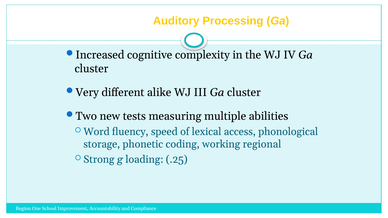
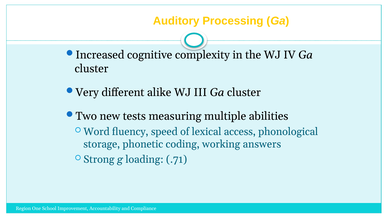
regional: regional -> answers (262, 144)
.25: .25 -> .71 (177, 160)
